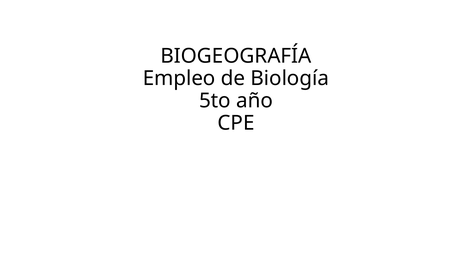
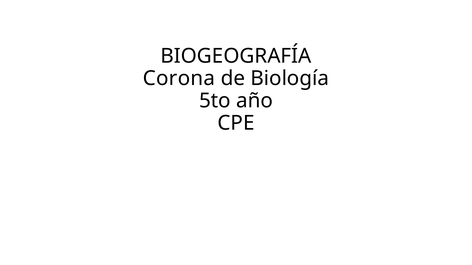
Empleo: Empleo -> Corona (179, 79)
